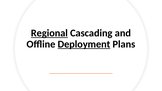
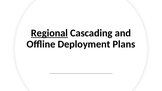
Deployment underline: present -> none (84, 44)
